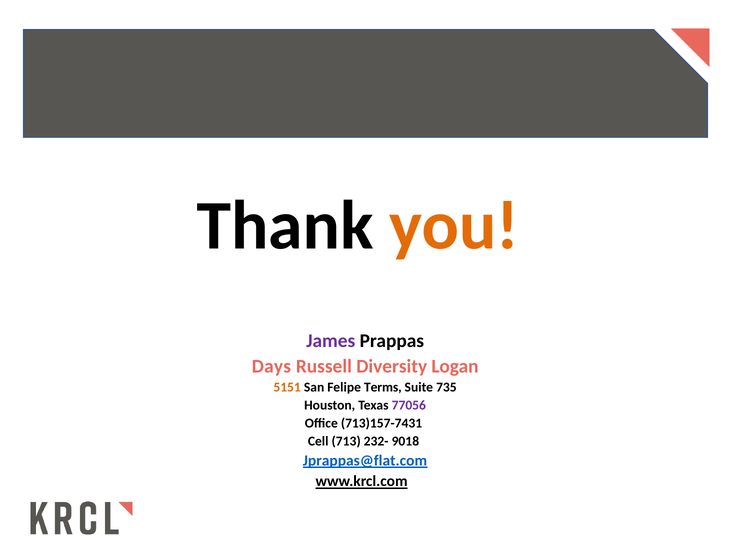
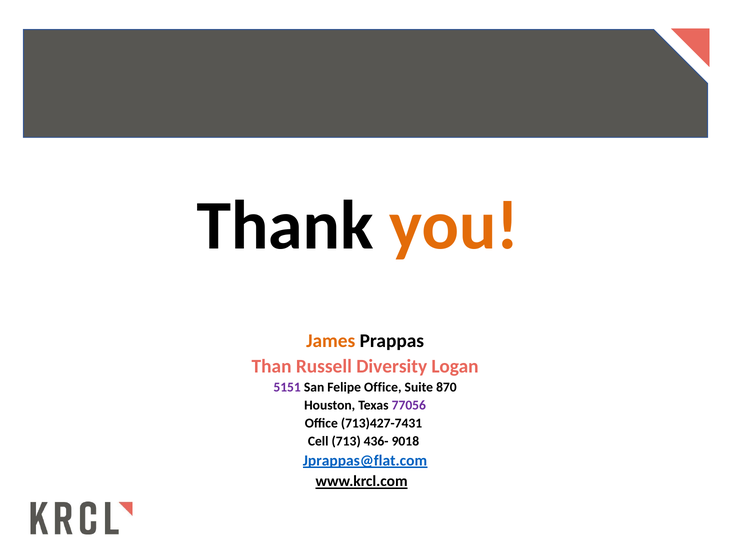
James colour: purple -> orange (331, 341)
Days: Days -> Than (272, 366)
5151 colour: orange -> purple (287, 387)
Felipe Terms: Terms -> Office (383, 387)
735: 735 -> 870 (446, 387)
713)157-7431: 713)157-7431 -> 713)427-7431 (382, 423)
232-: 232- -> 436- (376, 441)
